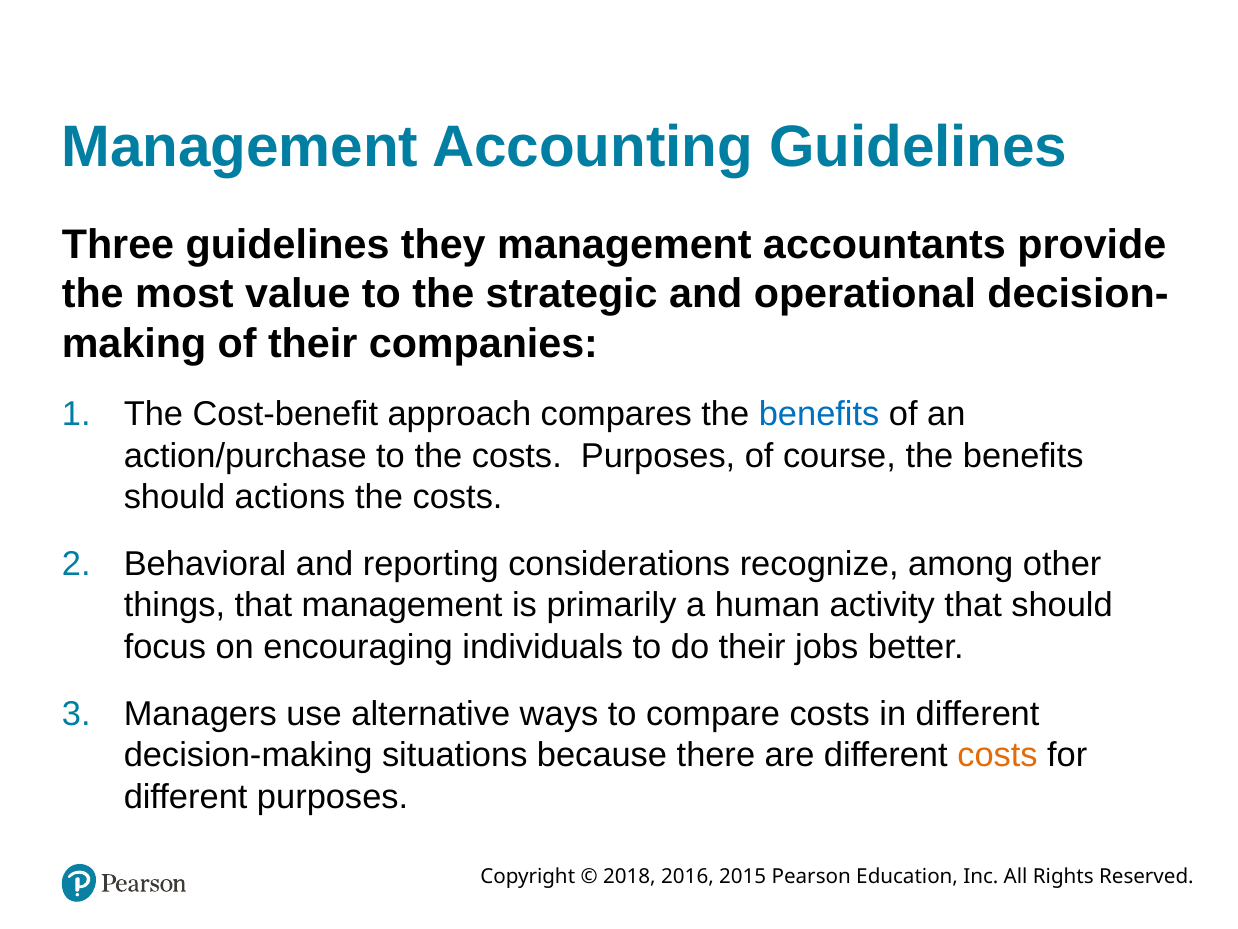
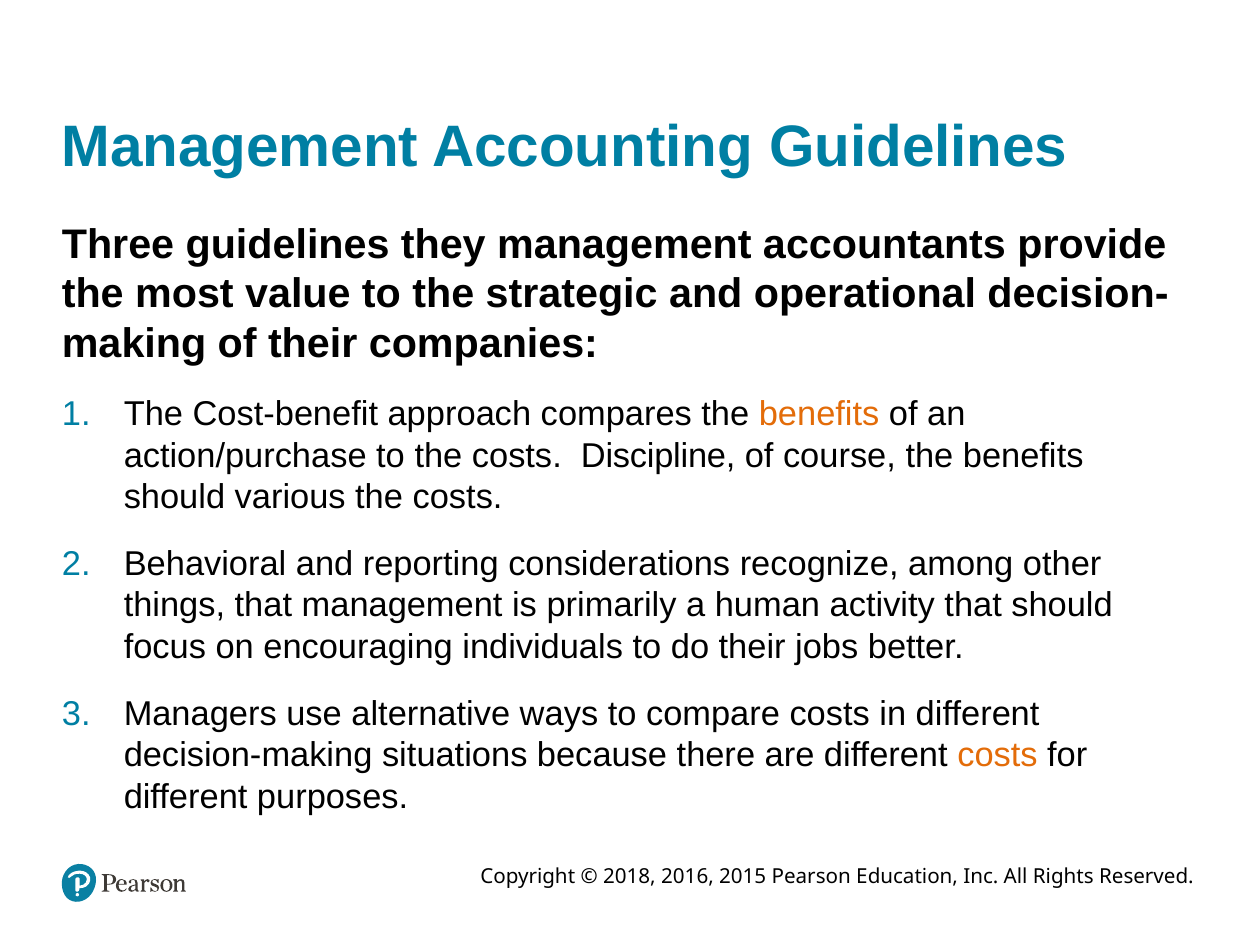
benefits colour: blue -> orange (819, 414)
costs Purposes: Purposes -> Discipline (658, 455)
actions: actions -> various (290, 497)
